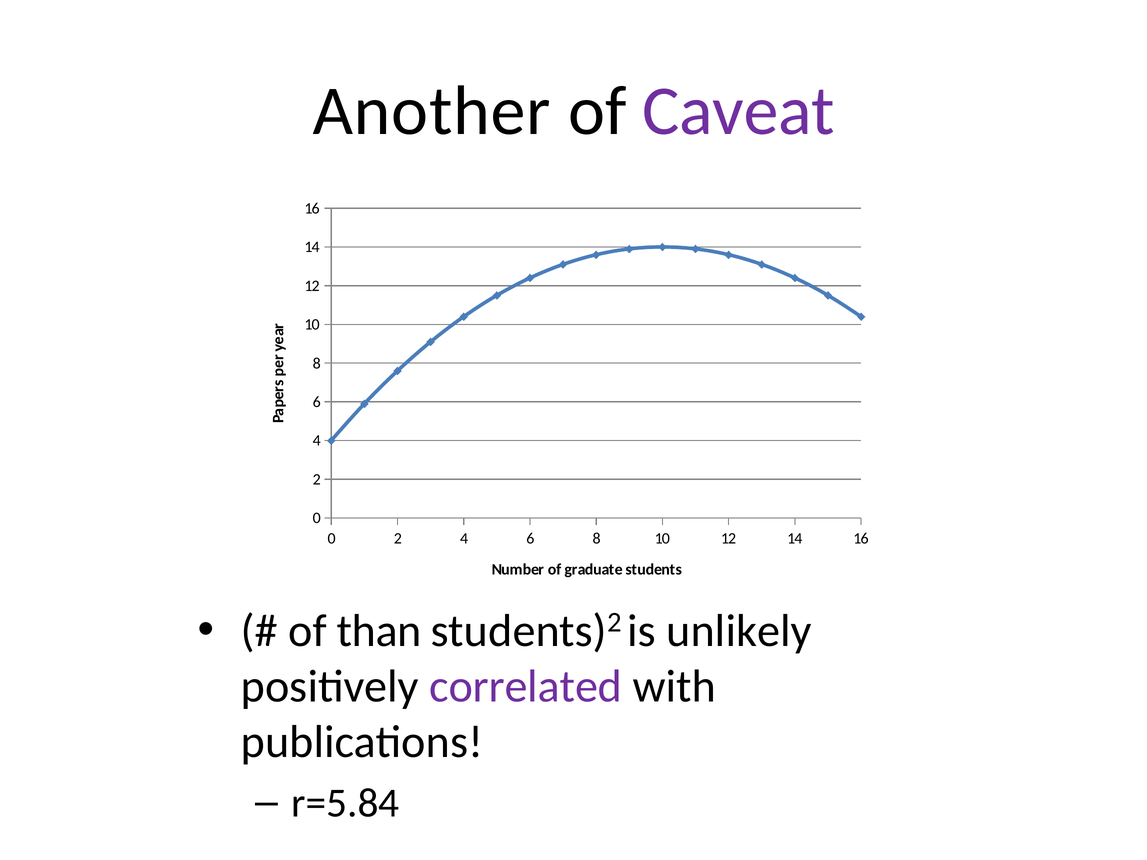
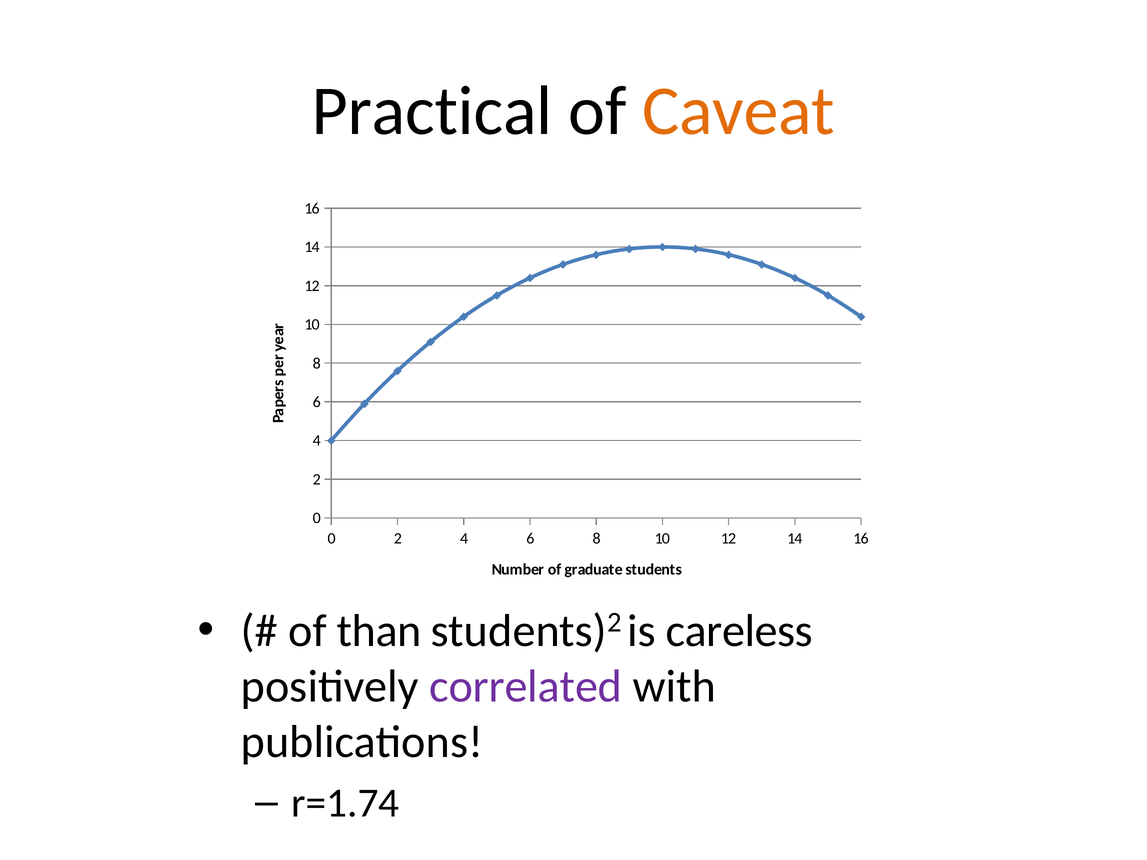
Another: Another -> Practical (432, 111)
Caveat colour: purple -> orange (739, 111)
unlikely: unlikely -> careless (739, 631)
r=5.84: r=5.84 -> r=1.74 (345, 803)
